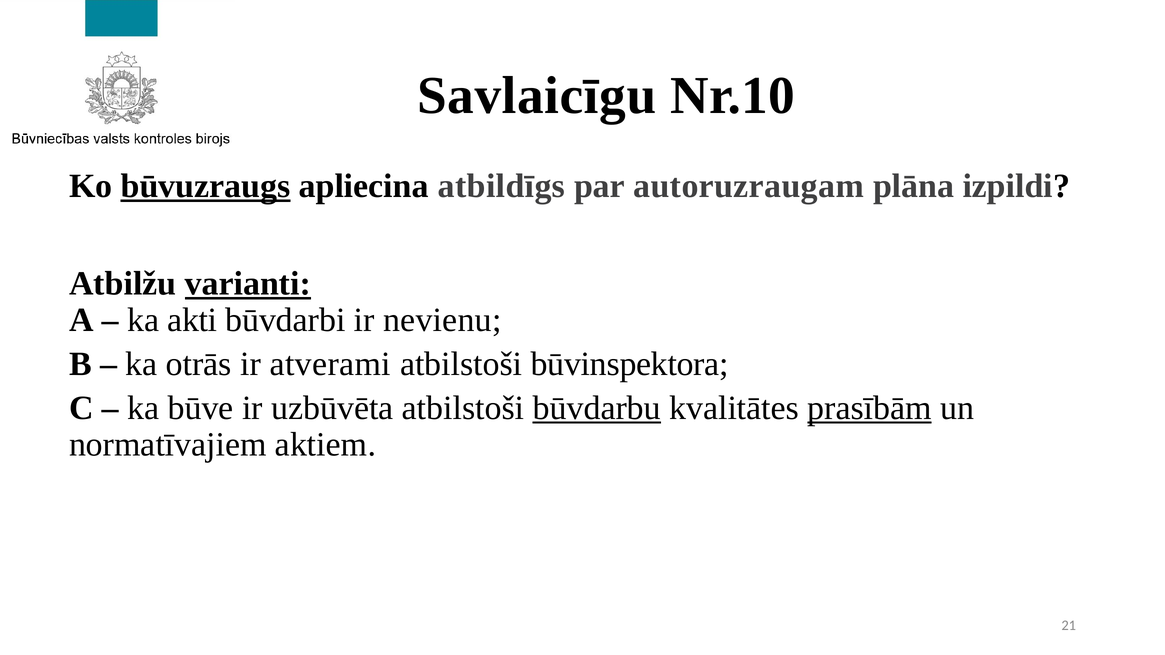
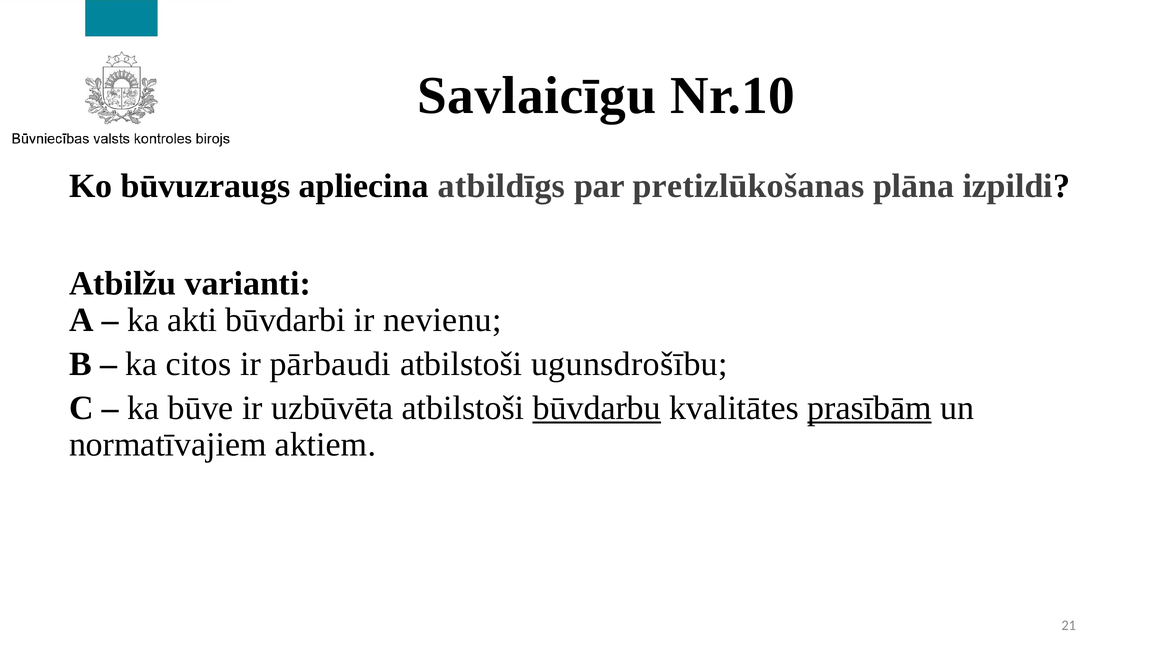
būvuzraugs underline: present -> none (206, 186)
autoruzraugam: autoruzraugam -> pretizlūkošanas (749, 186)
varianti underline: present -> none (248, 284)
otrās: otrās -> citos (199, 364)
atverami: atverami -> pārbaudi (330, 364)
būvinspektora: būvinspektora -> ugunsdrošību (629, 364)
